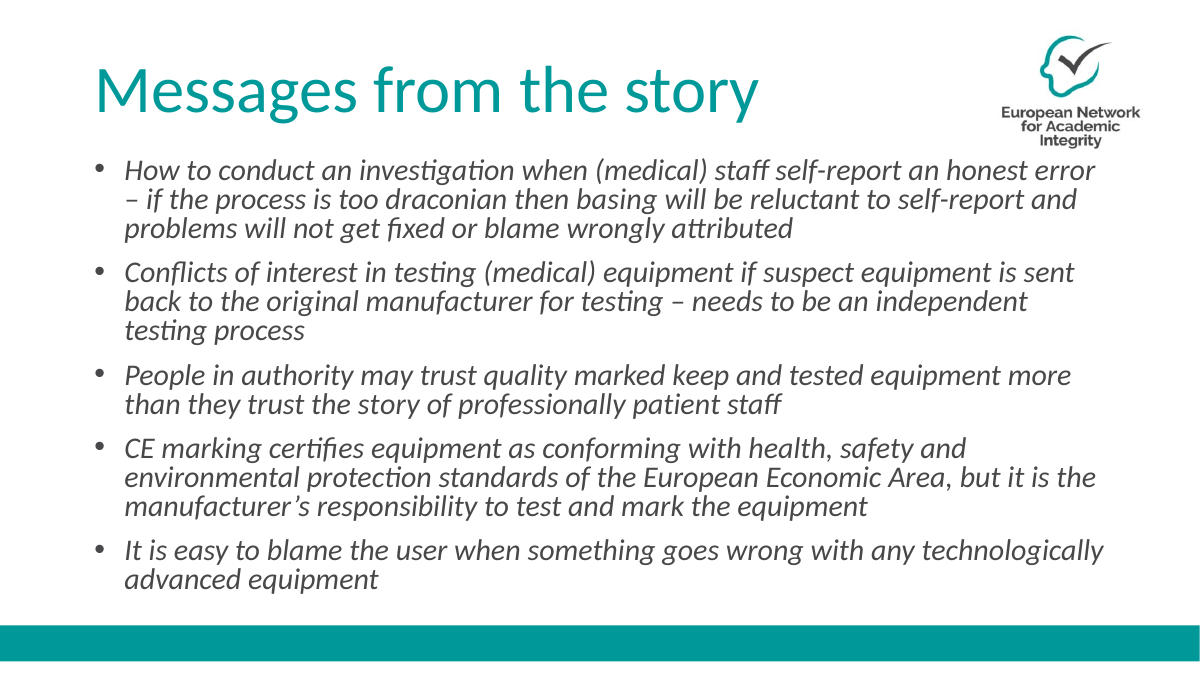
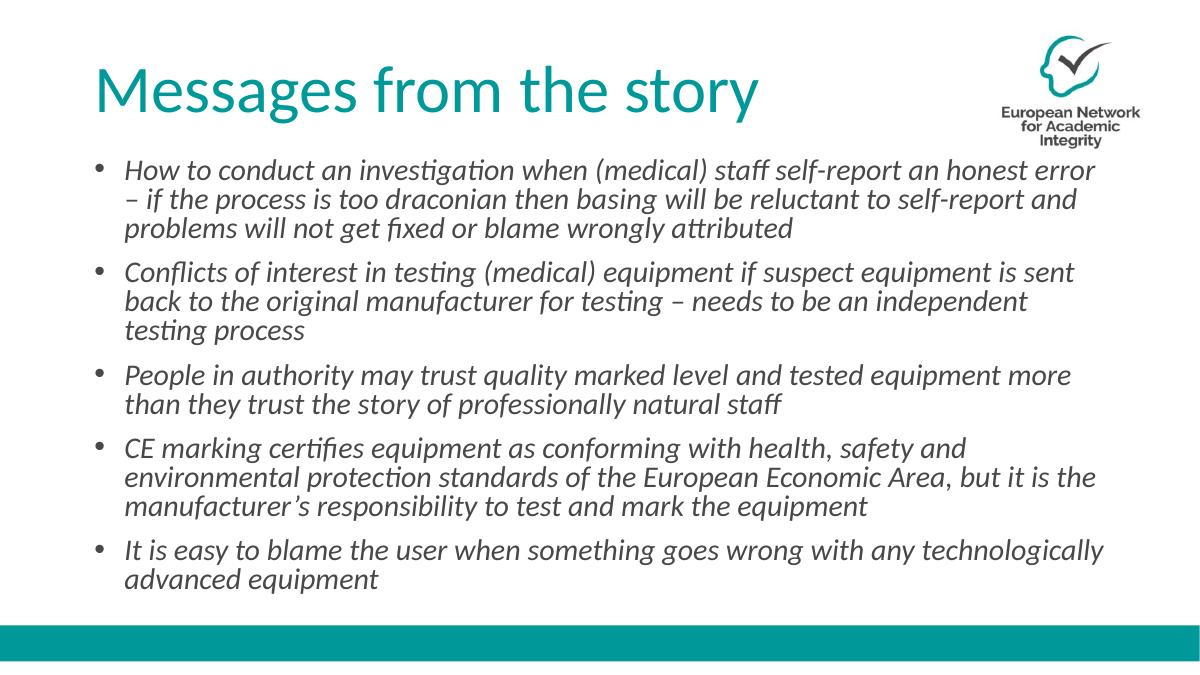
keep: keep -> level (701, 375)
patient: patient -> natural (677, 404)
